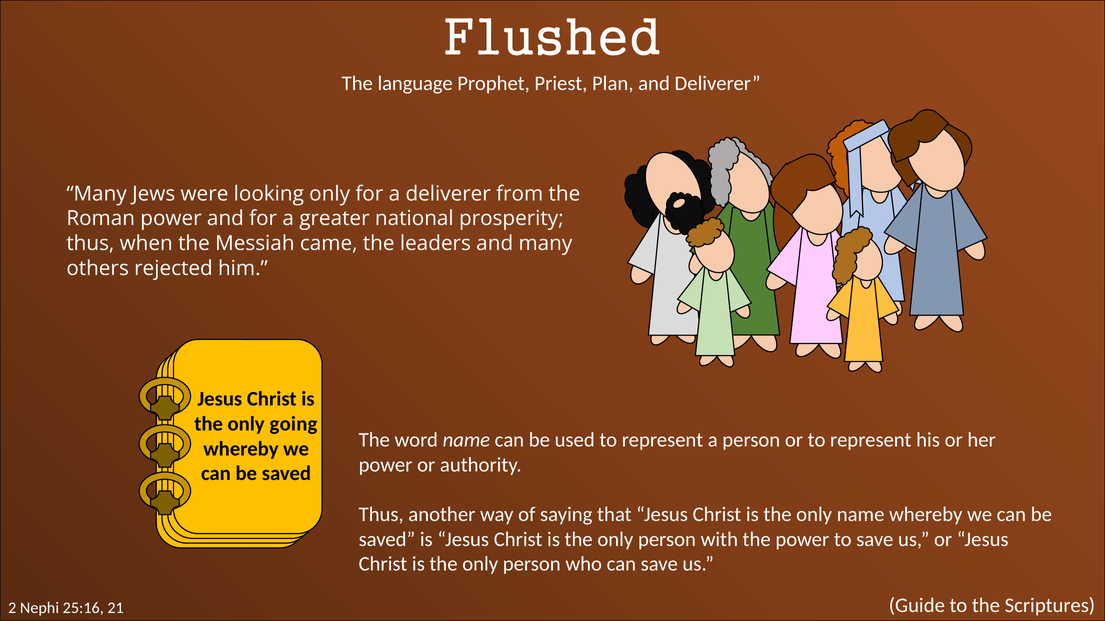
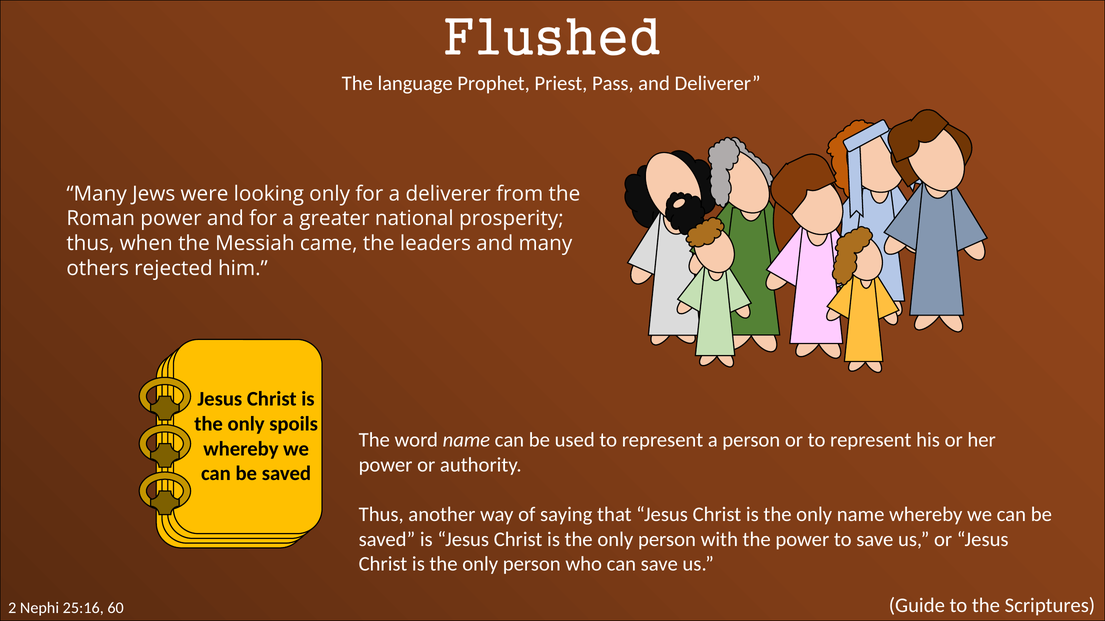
Plan: Plan -> Pass (613, 84)
going: going -> spoils (294, 424)
21: 21 -> 60 (116, 609)
